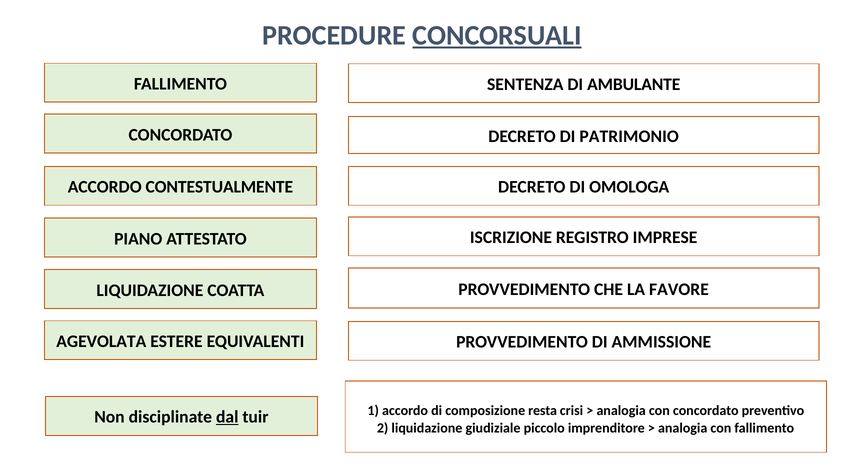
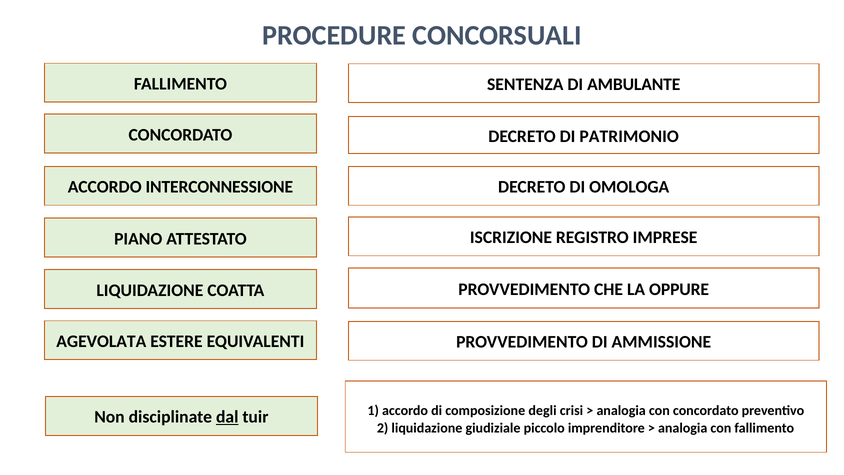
CONCORSUALI underline: present -> none (497, 35)
CONTESTUALMENTE: CONTESTUALMENTE -> INTERCONNESSIONE (219, 187)
FAVORE: FAVORE -> OPPURE (679, 289)
resta: resta -> degli (543, 410)
